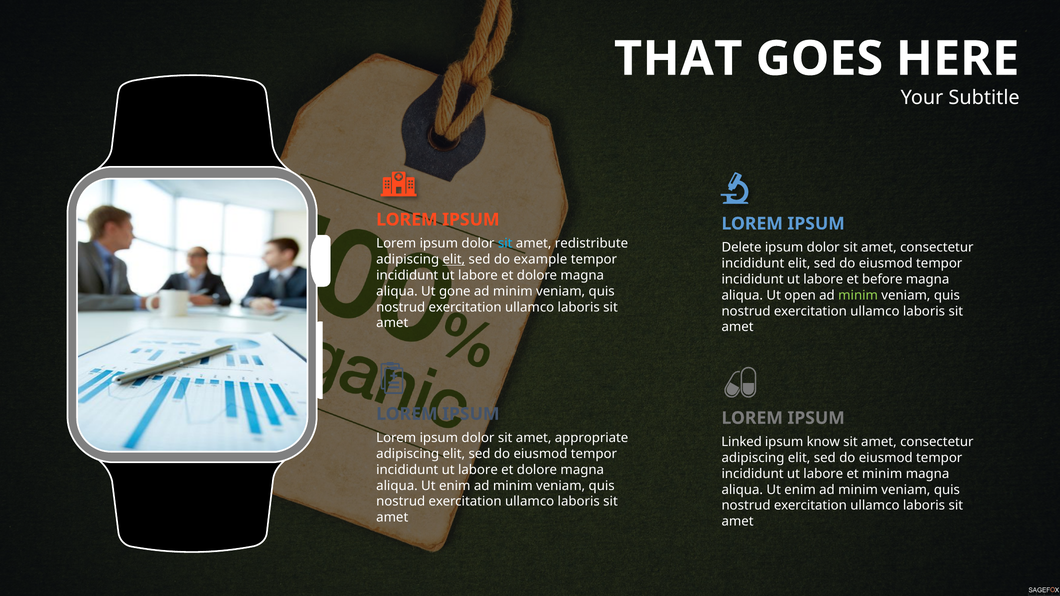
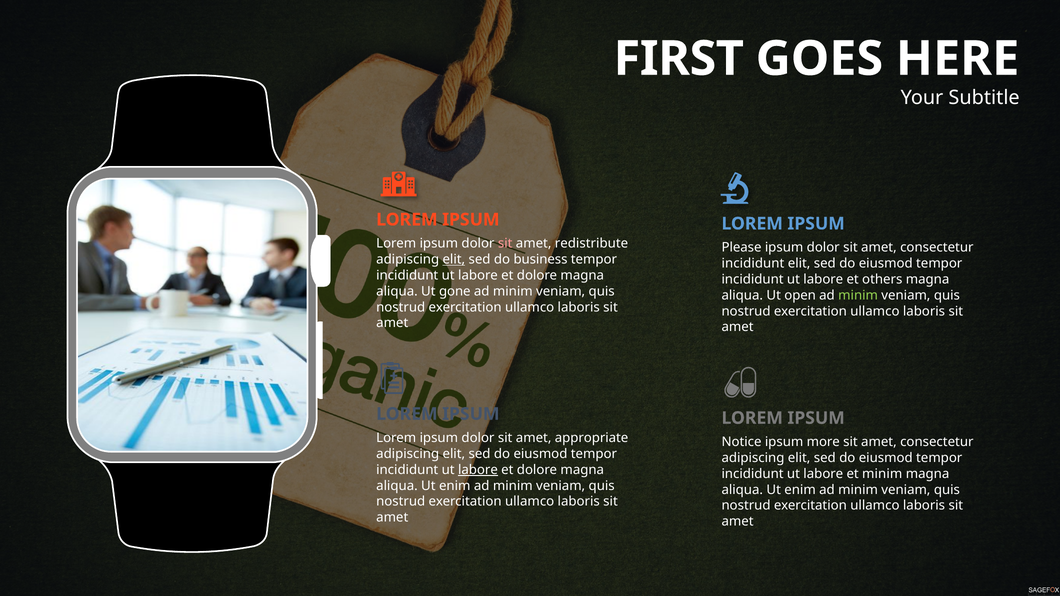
THAT: THAT -> FIRST (679, 59)
sit colour: light blue -> pink (505, 244)
Delete: Delete -> Please (742, 248)
example: example -> business (541, 260)
before: before -> others (882, 280)
Linked: Linked -> Notice (742, 442)
know: know -> more (823, 442)
labore underline: none -> present (478, 470)
